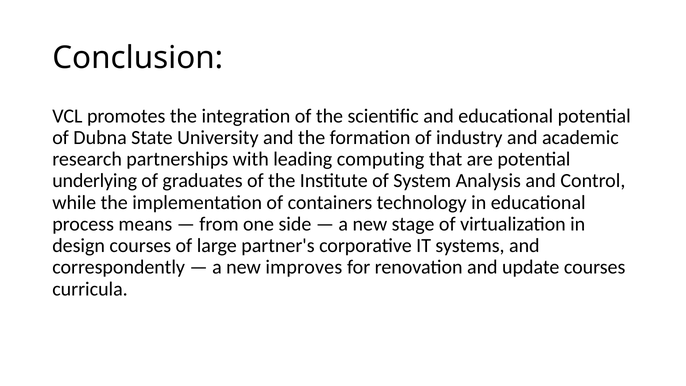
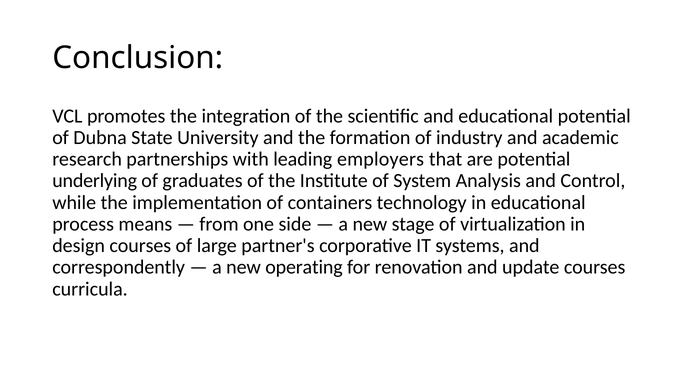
computing: computing -> employers (381, 159)
improves: improves -> operating (304, 267)
